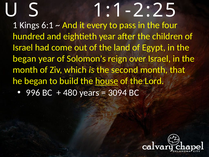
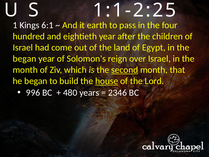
every: every -> earth (97, 25)
second underline: none -> present (125, 70)
3094: 3094 -> 2346 (117, 93)
